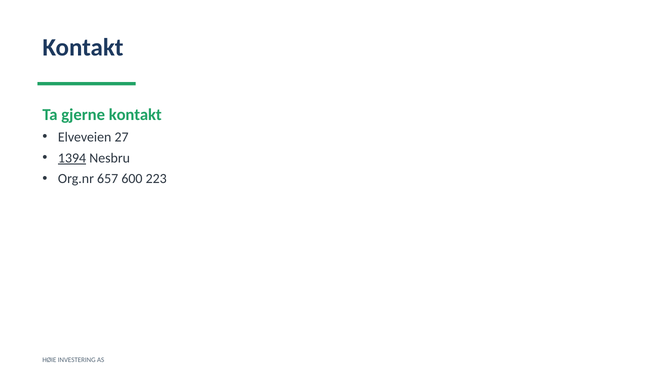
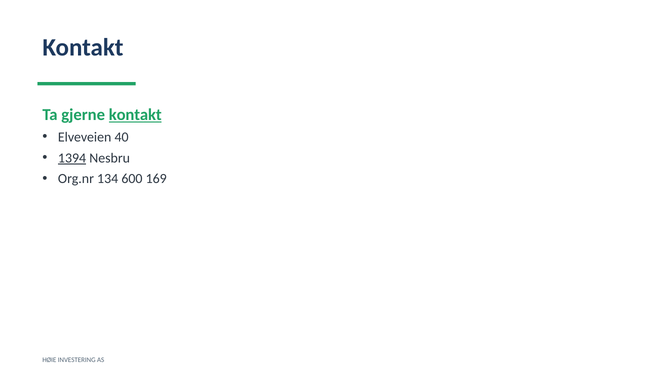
kontakt underline: none -> present (135, 115)
27: 27 -> 40 (122, 137)
657: 657 -> 134 (108, 179)
223: 223 -> 169 (156, 179)
